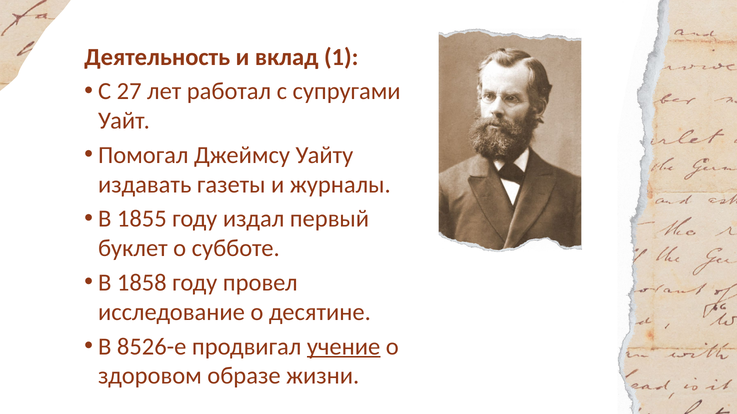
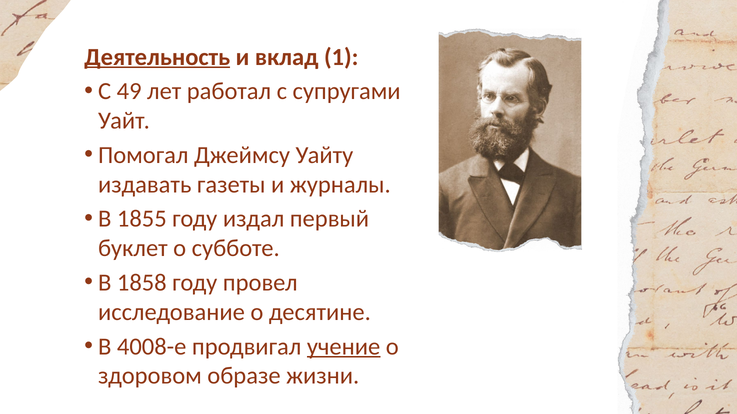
Деятельность underline: none -> present (157, 57)
27: 27 -> 49 (129, 91)
8526-е: 8526-е -> 4008-е (152, 347)
